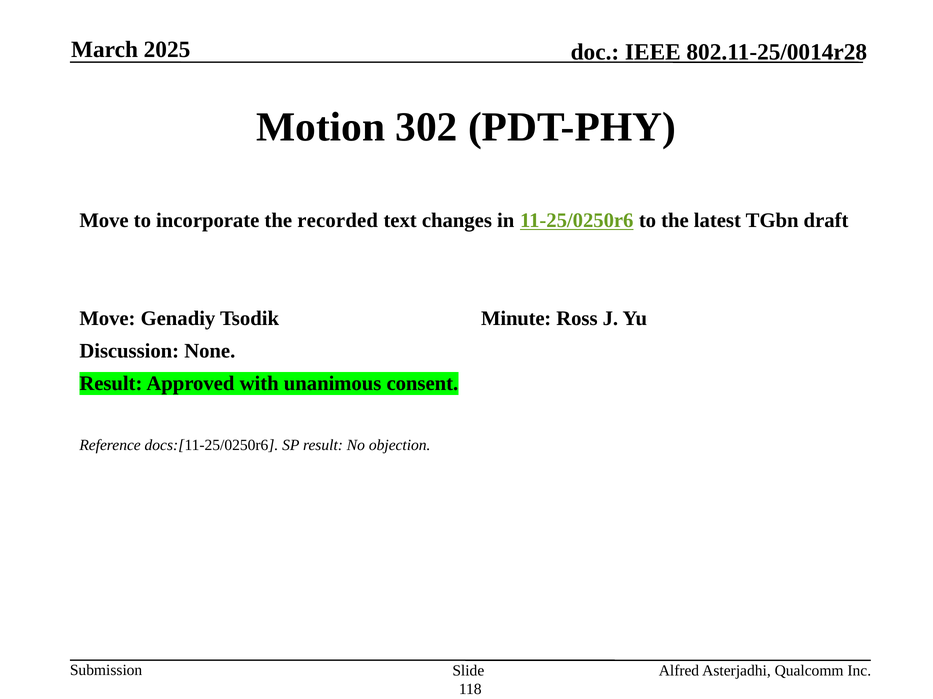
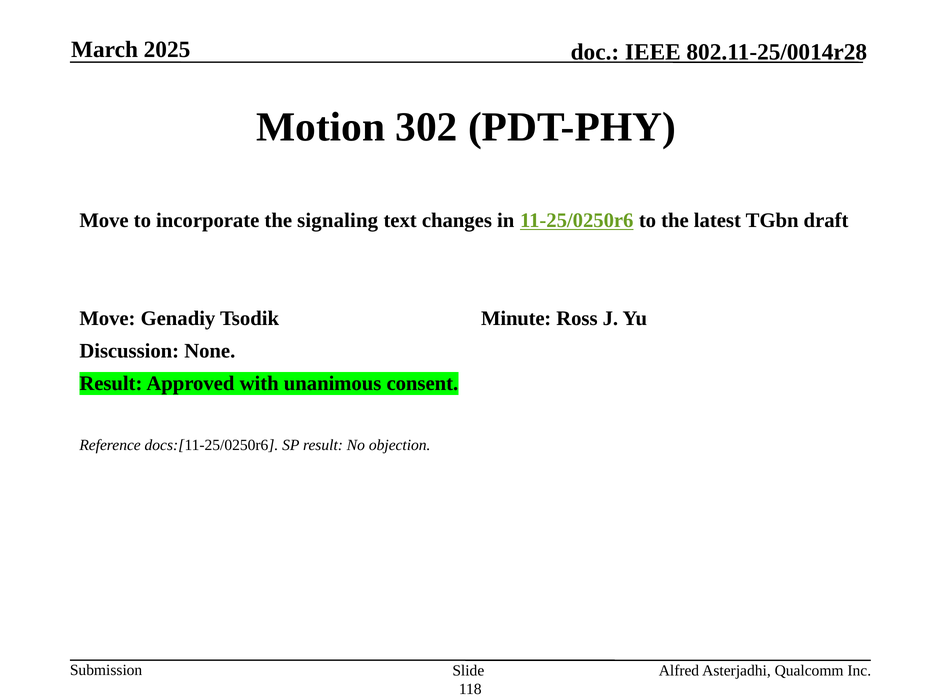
recorded: recorded -> signaling (338, 221)
